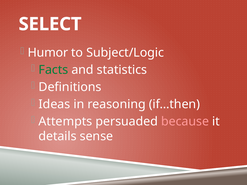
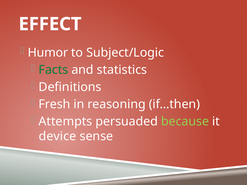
SELECT: SELECT -> EFFECT (50, 24)
Ideas: Ideas -> Fresh (54, 104)
because colour: pink -> light green (185, 122)
details: details -> device (58, 136)
